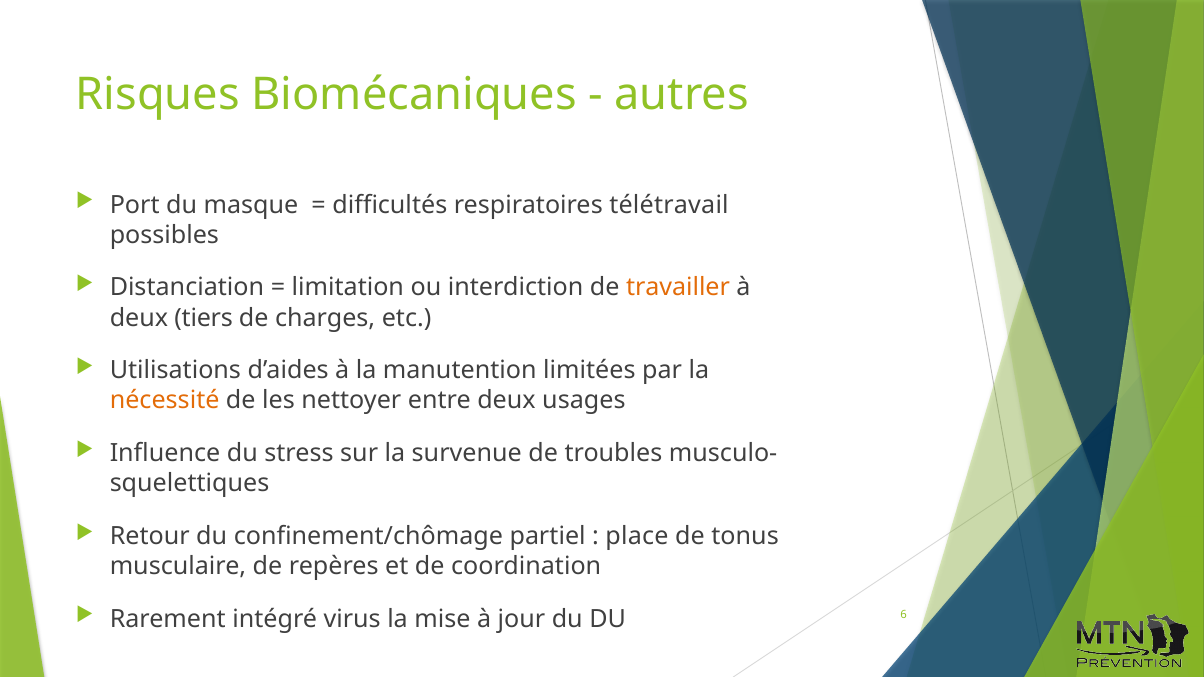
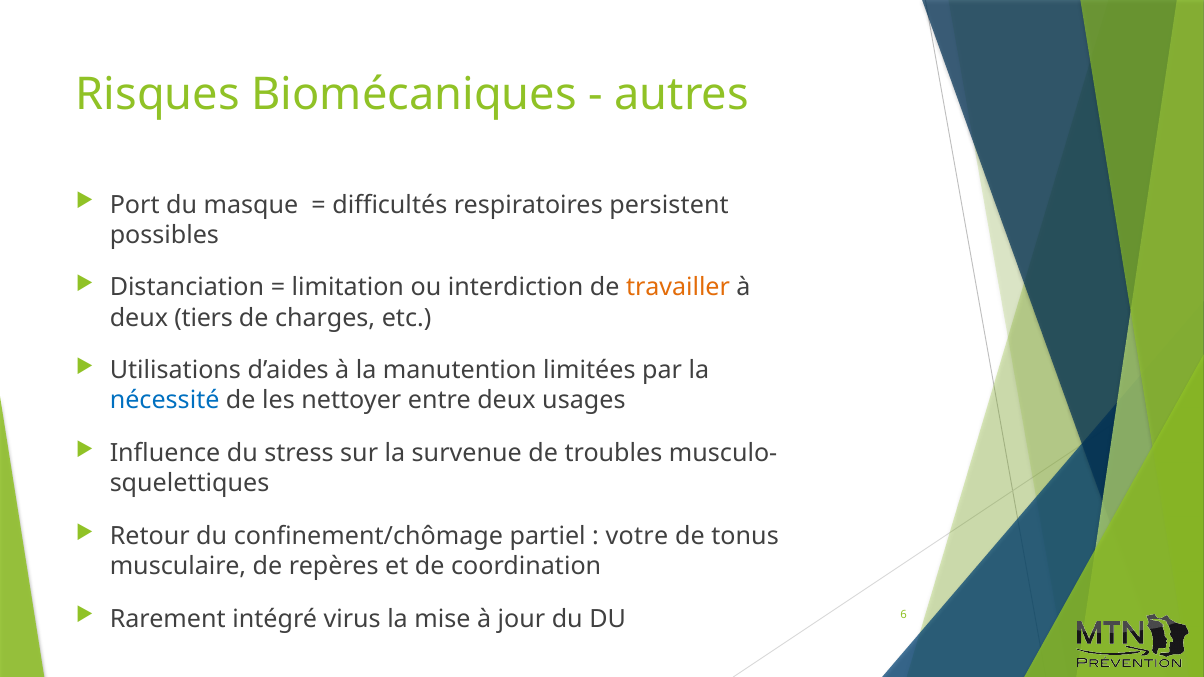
télétravail: télétravail -> persistent (669, 205)
nécessité colour: orange -> blue (165, 401)
place: place -> votre (637, 536)
